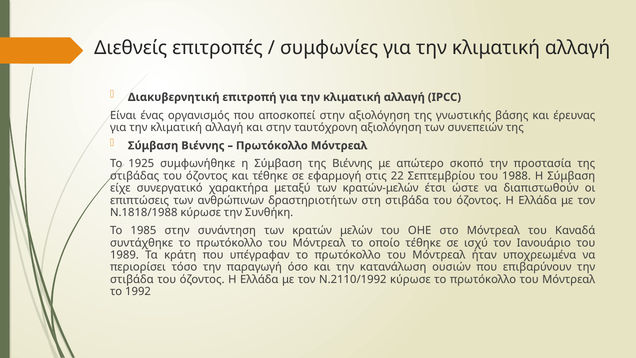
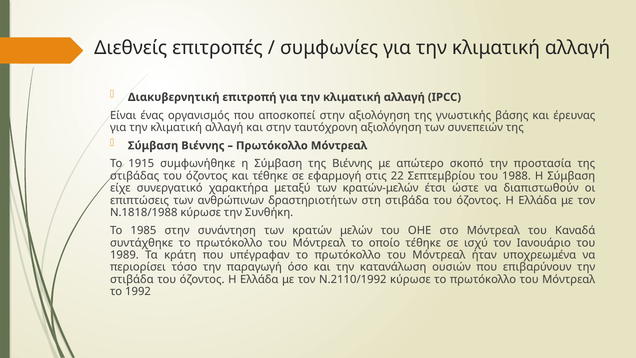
1925: 1925 -> 1915 (141, 164)
